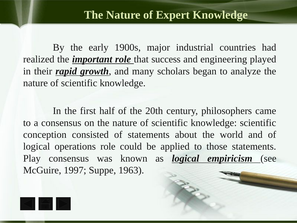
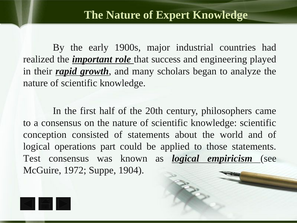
operations role: role -> part (108, 146)
Play: Play -> Test (32, 158)
1997: 1997 -> 1972 (75, 170)
1963: 1963 -> 1904 (131, 170)
